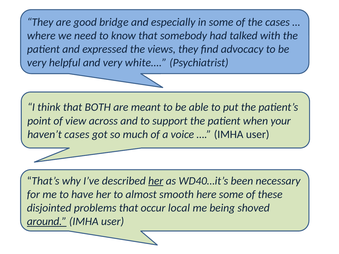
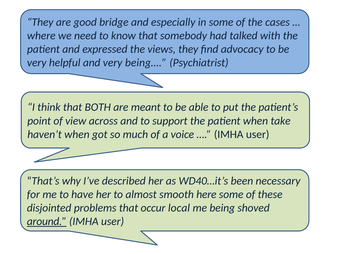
white…: white… -> being… (146, 63)
your: your -> take (281, 121)
haven’t cases: cases -> when (77, 134)
her underline: present -> none (156, 181)
